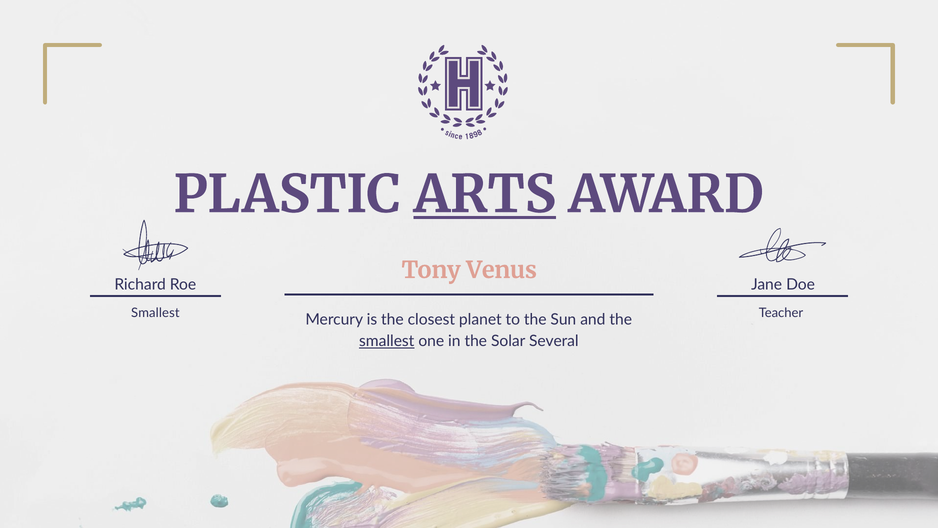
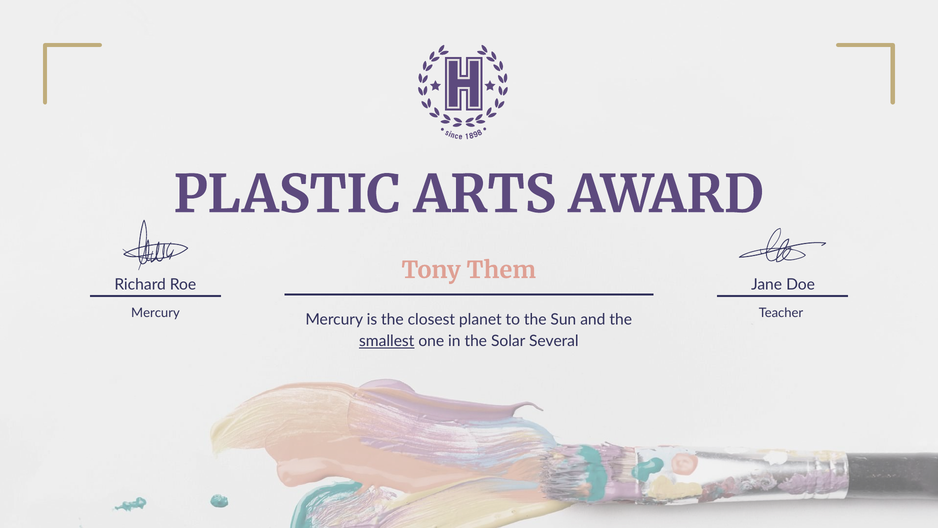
ARTS underline: present -> none (485, 195)
Venus: Venus -> Them (501, 270)
Smallest: Smallest -> Mercury (155, 313)
